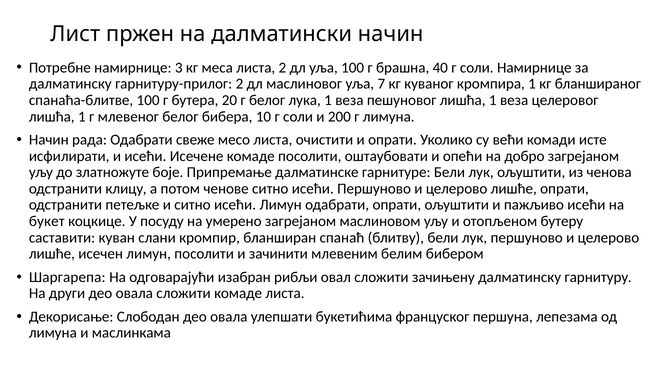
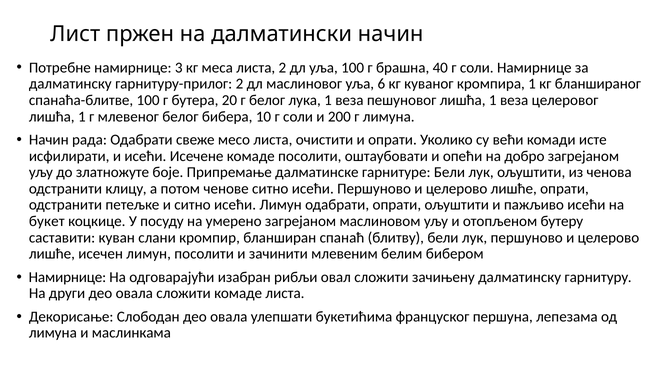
7: 7 -> 6 (381, 84)
Шаргарепа: Шаргарепа -> Намирнице (67, 277)
